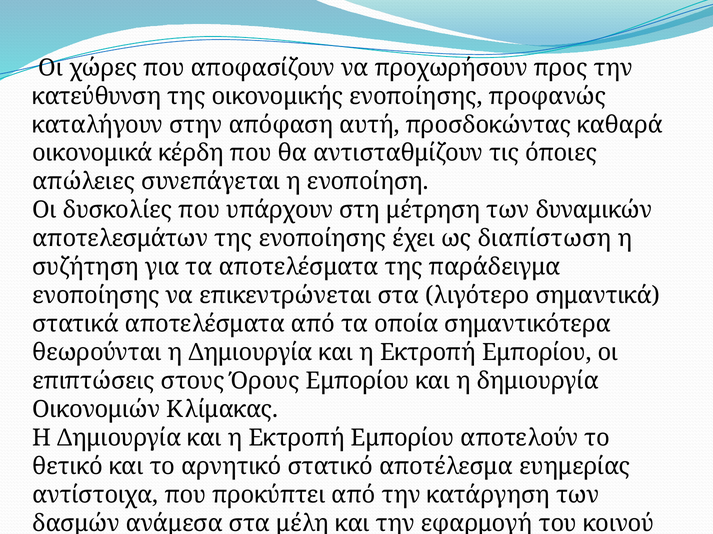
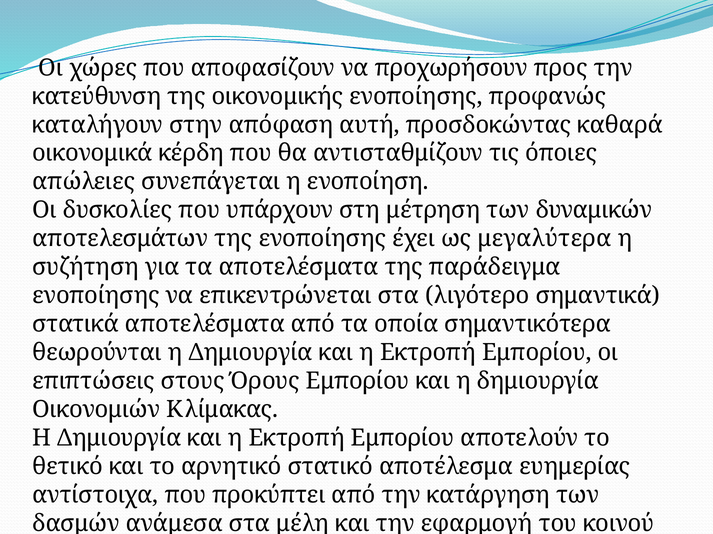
διαπίστωση: διαπίστωση -> μεγαλύτερα (544, 239)
